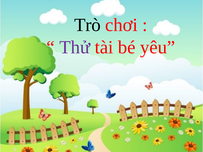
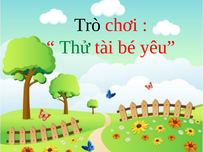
Thử colour: purple -> green (75, 47)
